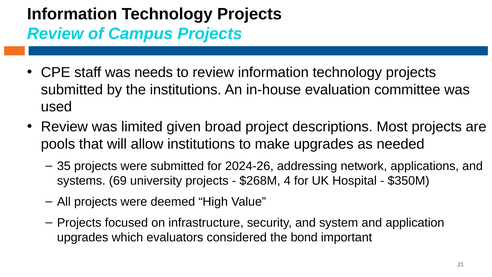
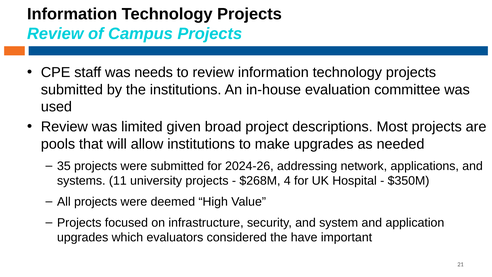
69: 69 -> 11 (118, 181)
bond: bond -> have (304, 237)
